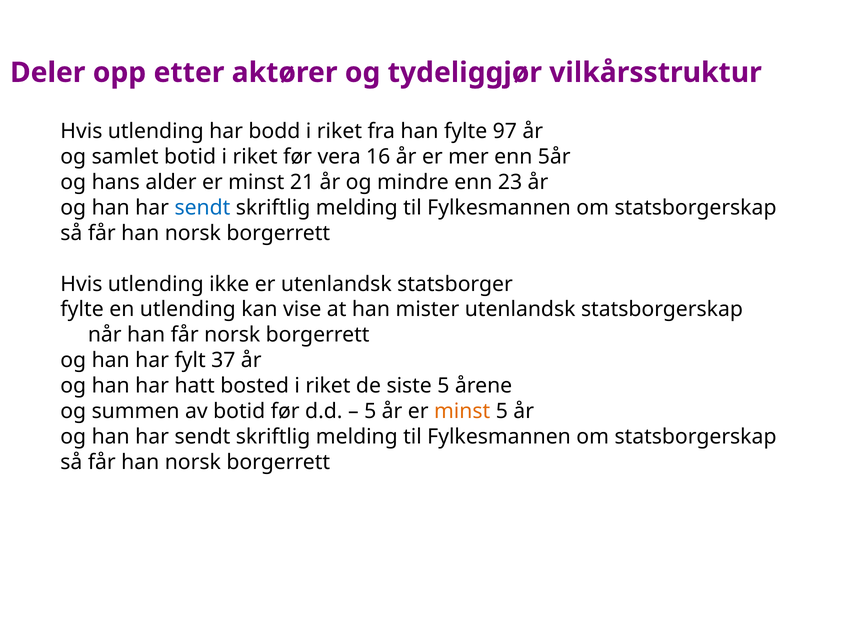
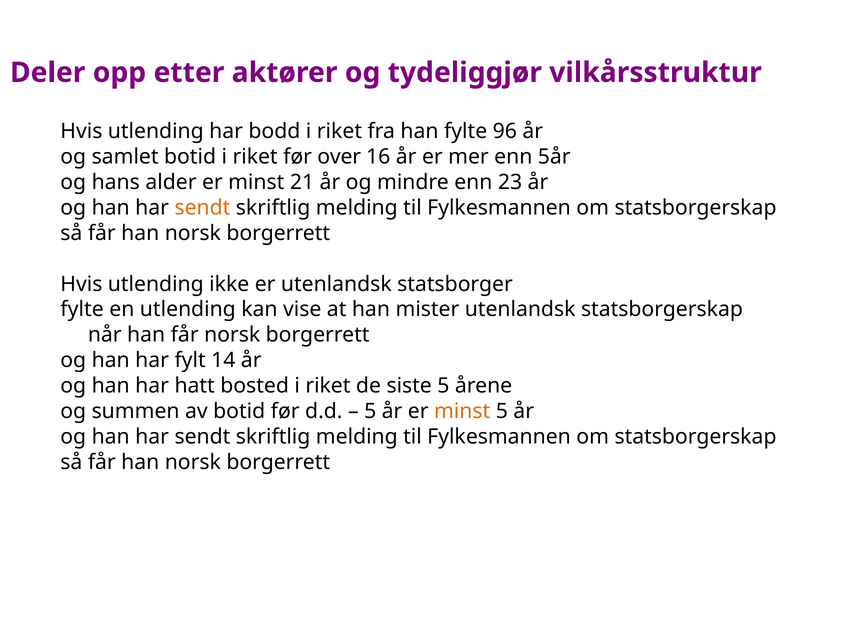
97: 97 -> 96 (505, 131)
vera: vera -> over (339, 157)
sendt colour: blue -> orange (202, 208)
37: 37 -> 14 (223, 360)
